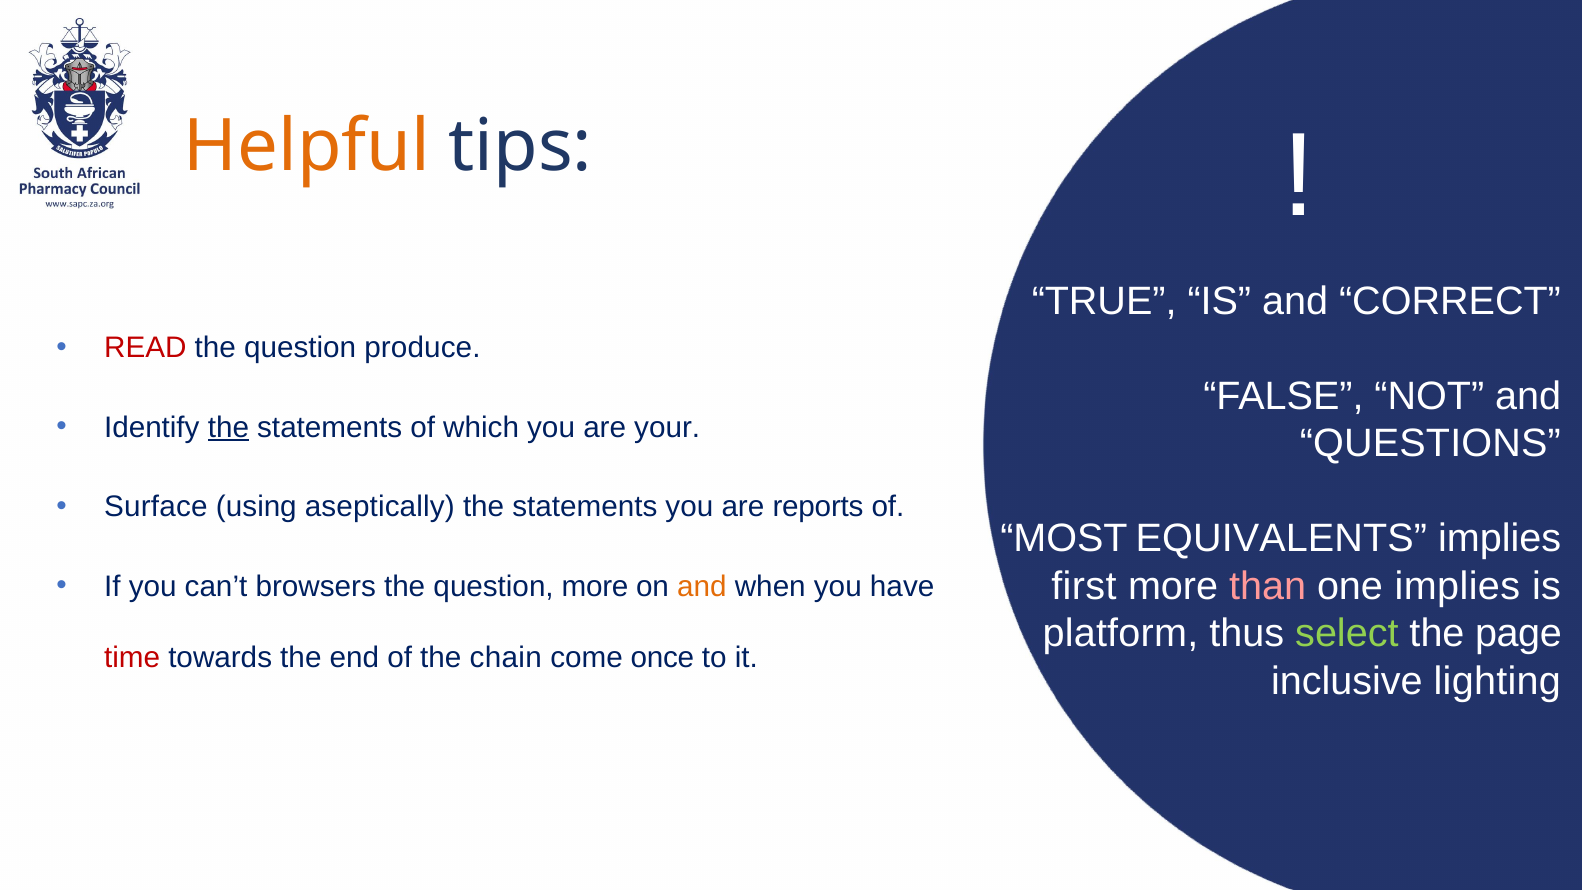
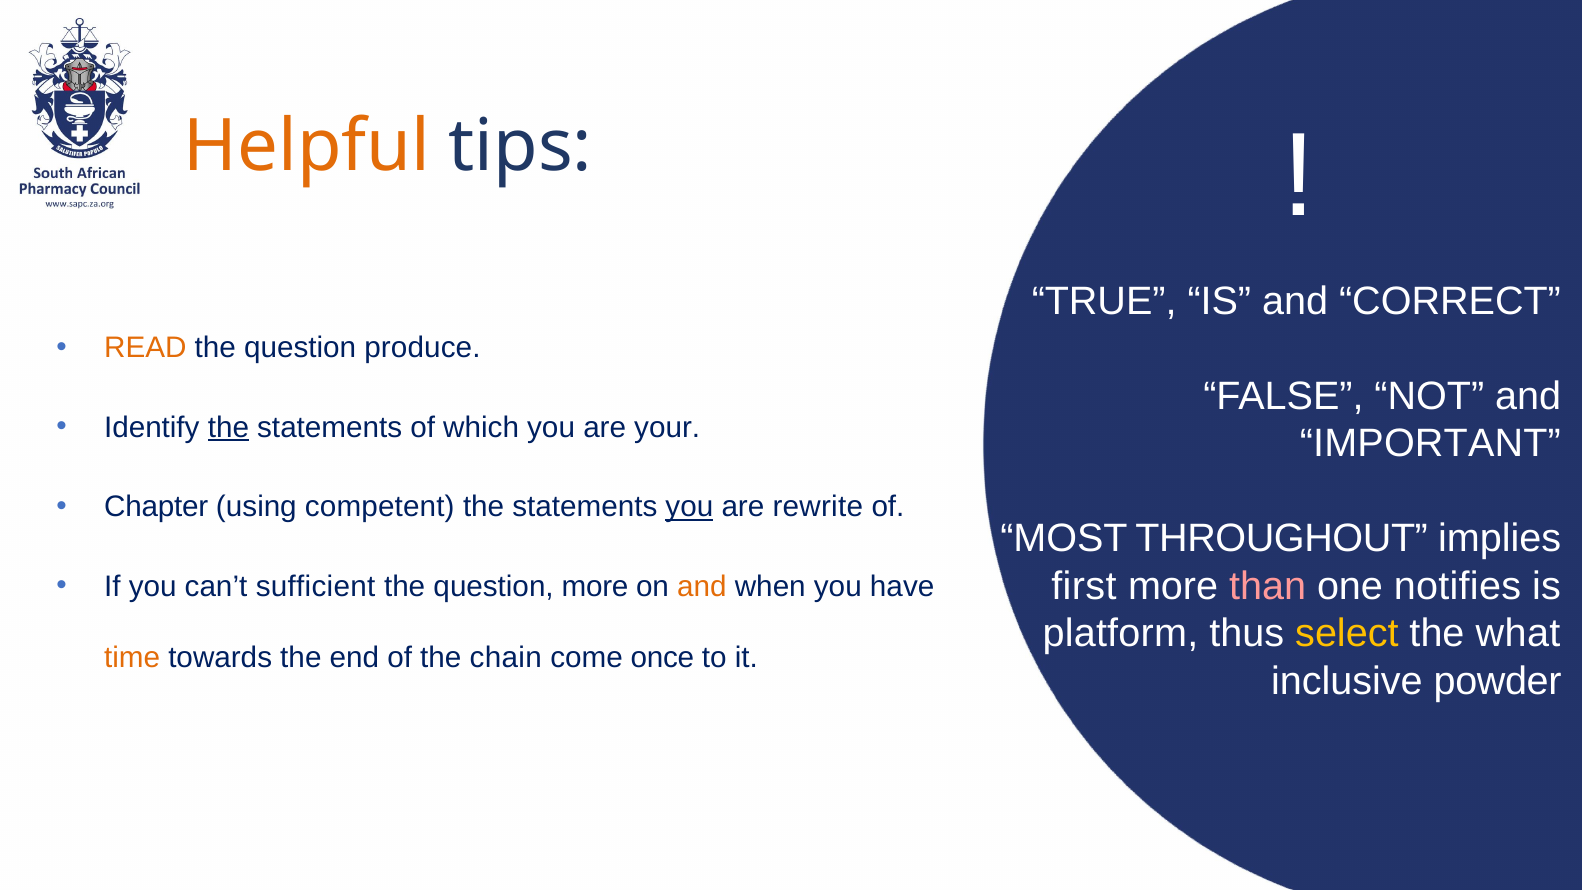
READ colour: red -> orange (145, 348)
QUESTIONS: QUESTIONS -> IMPORTANT (1430, 444)
Surface: Surface -> Chapter (156, 507)
aseptically: aseptically -> competent (380, 507)
you underline: none -> present (689, 507)
reports: reports -> rewrite (818, 507)
EQUIVALENTS: EQUIVALENTS -> THROUGHOUT (1282, 539)
one implies: implies -> notifies (1457, 586)
browsers: browsers -> sufficient (316, 586)
select colour: light green -> yellow (1347, 634)
page: page -> what (1518, 634)
time colour: red -> orange (132, 658)
lighting: lighting -> powder (1498, 681)
